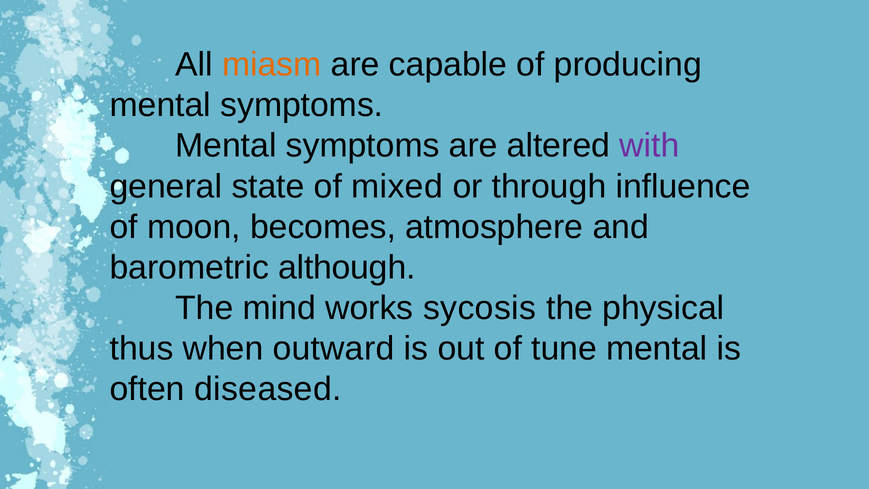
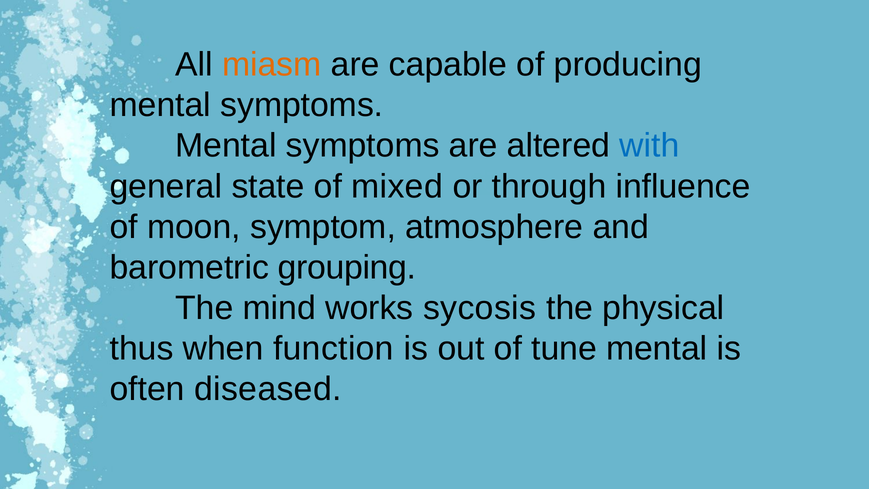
with colour: purple -> blue (649, 146)
becomes: becomes -> symptom (323, 227)
although: although -> grouping (347, 267)
outward: outward -> function (333, 349)
